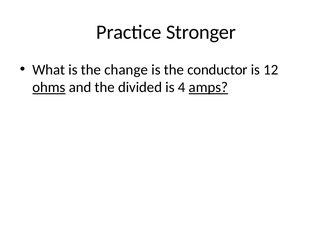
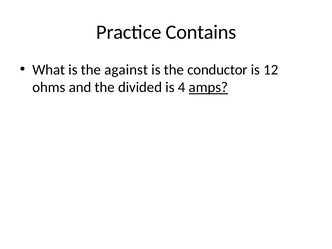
Stronger: Stronger -> Contains (201, 32)
change: change -> against (126, 70)
ohms underline: present -> none (49, 87)
